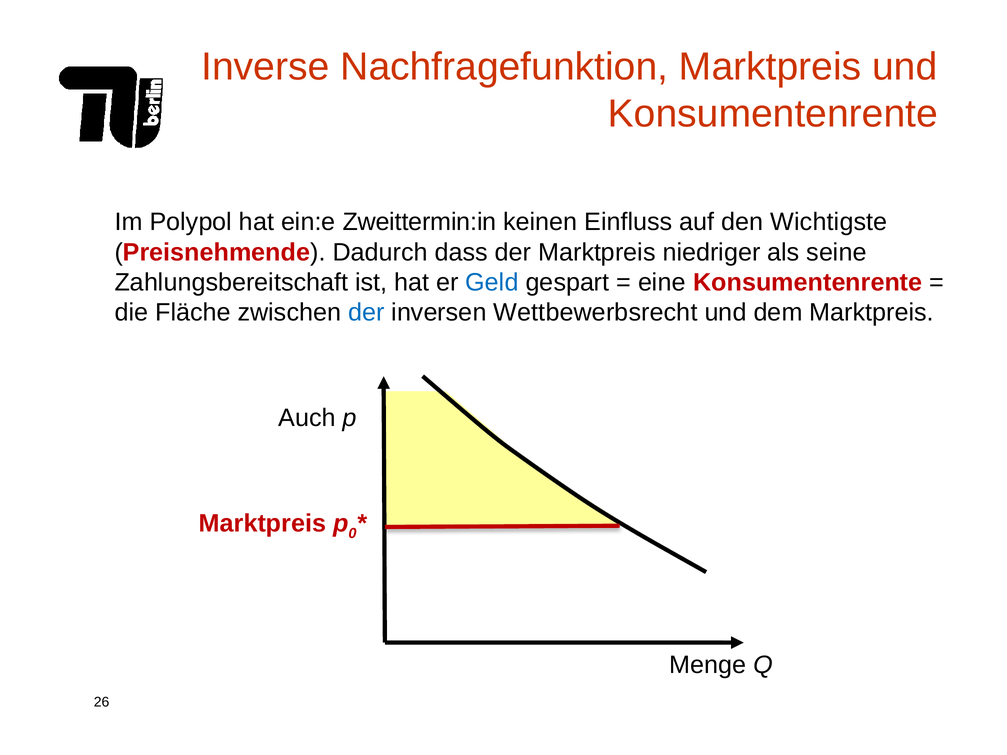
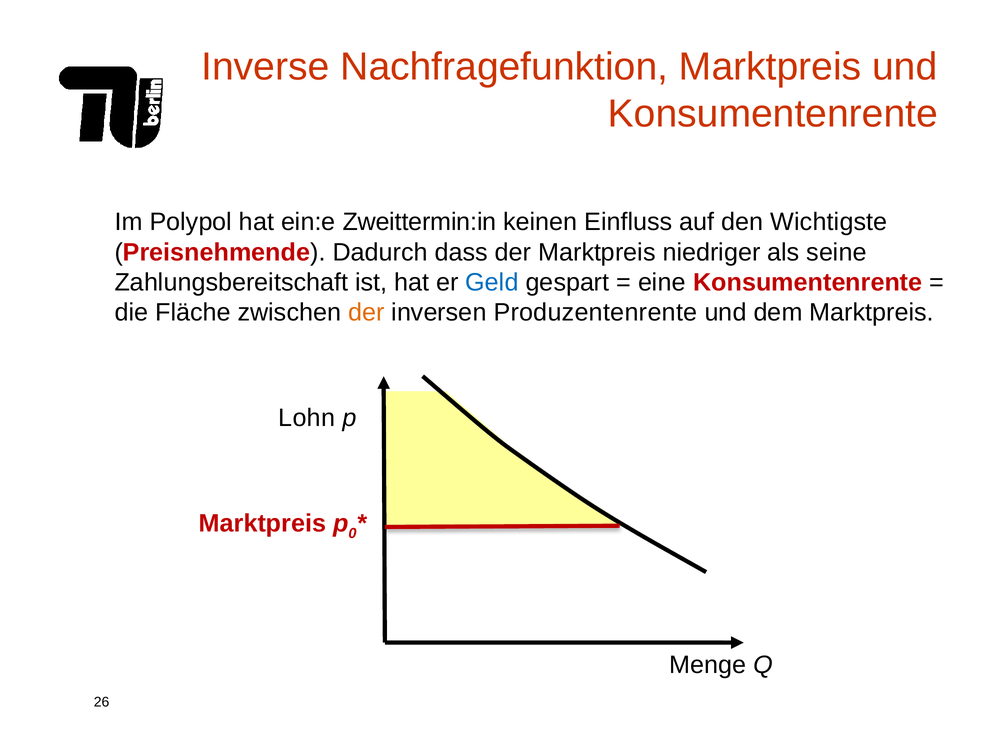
der colour: blue -> orange (366, 313)
Wettbewerbsrecht: Wettbewerbsrecht -> Produzentenrente (595, 313)
Auch: Auch -> Lohn (307, 418)
